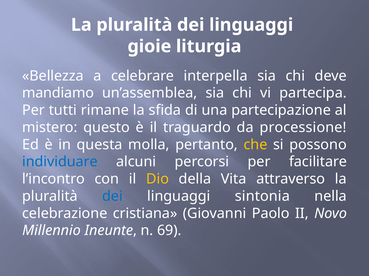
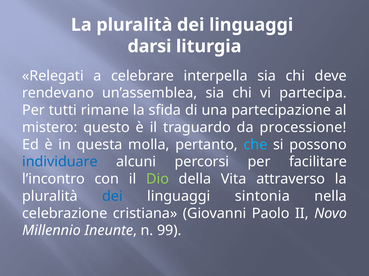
gioie: gioie -> darsi (149, 46)
Bellezza: Bellezza -> Relegati (53, 76)
mandiamo: mandiamo -> rendevano (58, 93)
che colour: yellow -> light blue (255, 145)
Dio colour: yellow -> light green (158, 179)
69: 69 -> 99 (169, 231)
